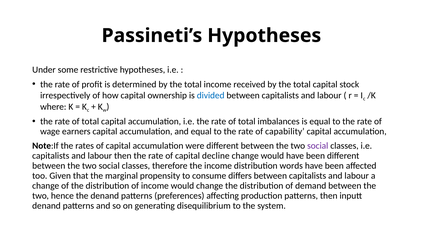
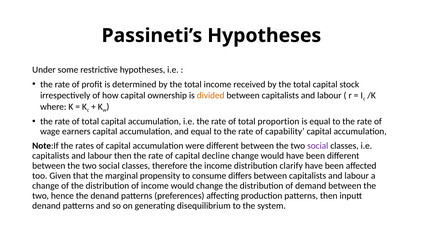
divided colour: blue -> orange (211, 95)
imbalances: imbalances -> proportion (279, 121)
words: words -> clarify (291, 166)
